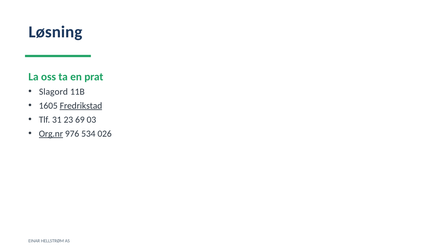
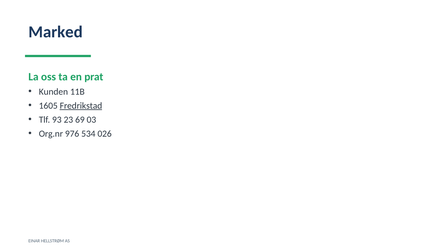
Løsning: Løsning -> Marked (56, 32)
Slagord: Slagord -> Kunden (53, 92)
31: 31 -> 93 (57, 120)
Org.nr underline: present -> none (51, 134)
